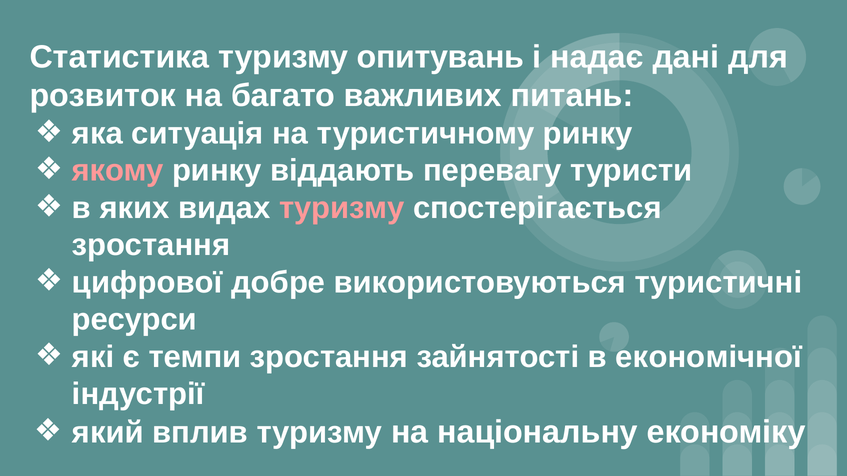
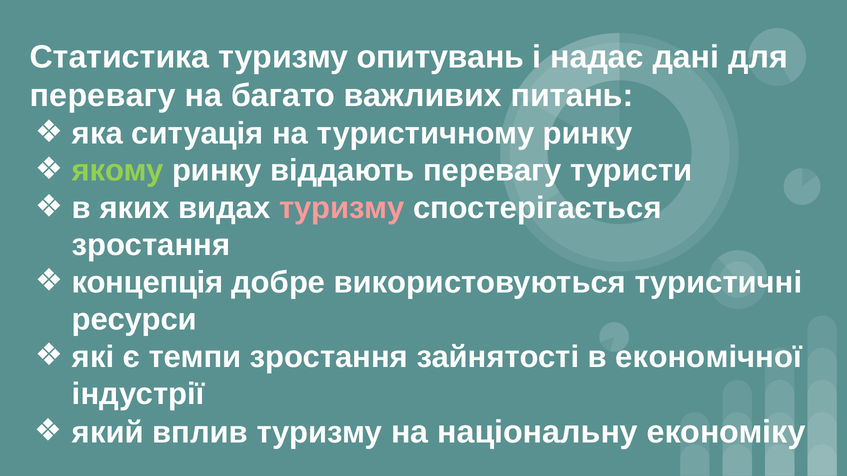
розвиток: розвиток -> перевагу (103, 96)
якому colour: pink -> light green (118, 171)
цифрової: цифрової -> концепція (147, 283)
